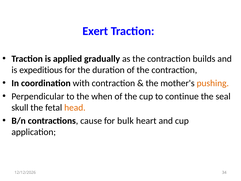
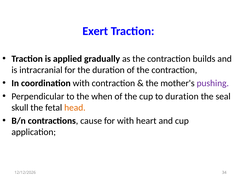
expeditious: expeditious -> intracranial (41, 70)
pushing colour: orange -> purple (213, 83)
to continue: continue -> duration (182, 96)
for bulk: bulk -> with (126, 121)
